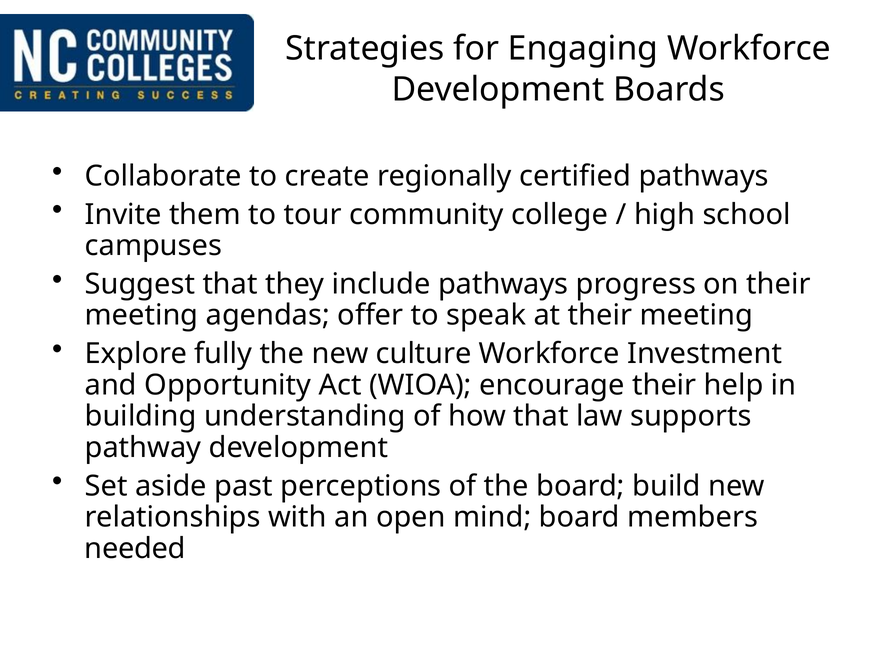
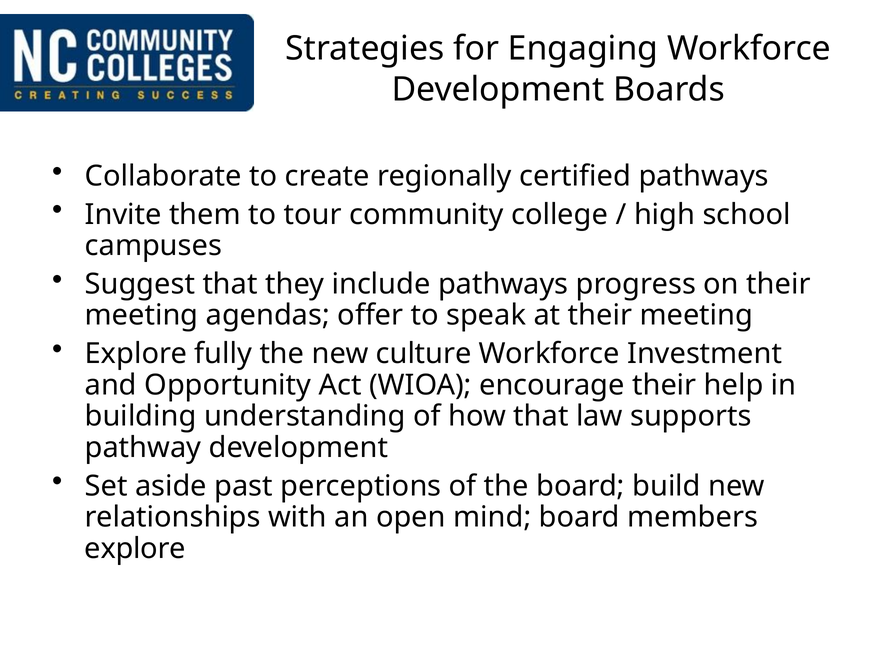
needed: needed -> explore (135, 548)
